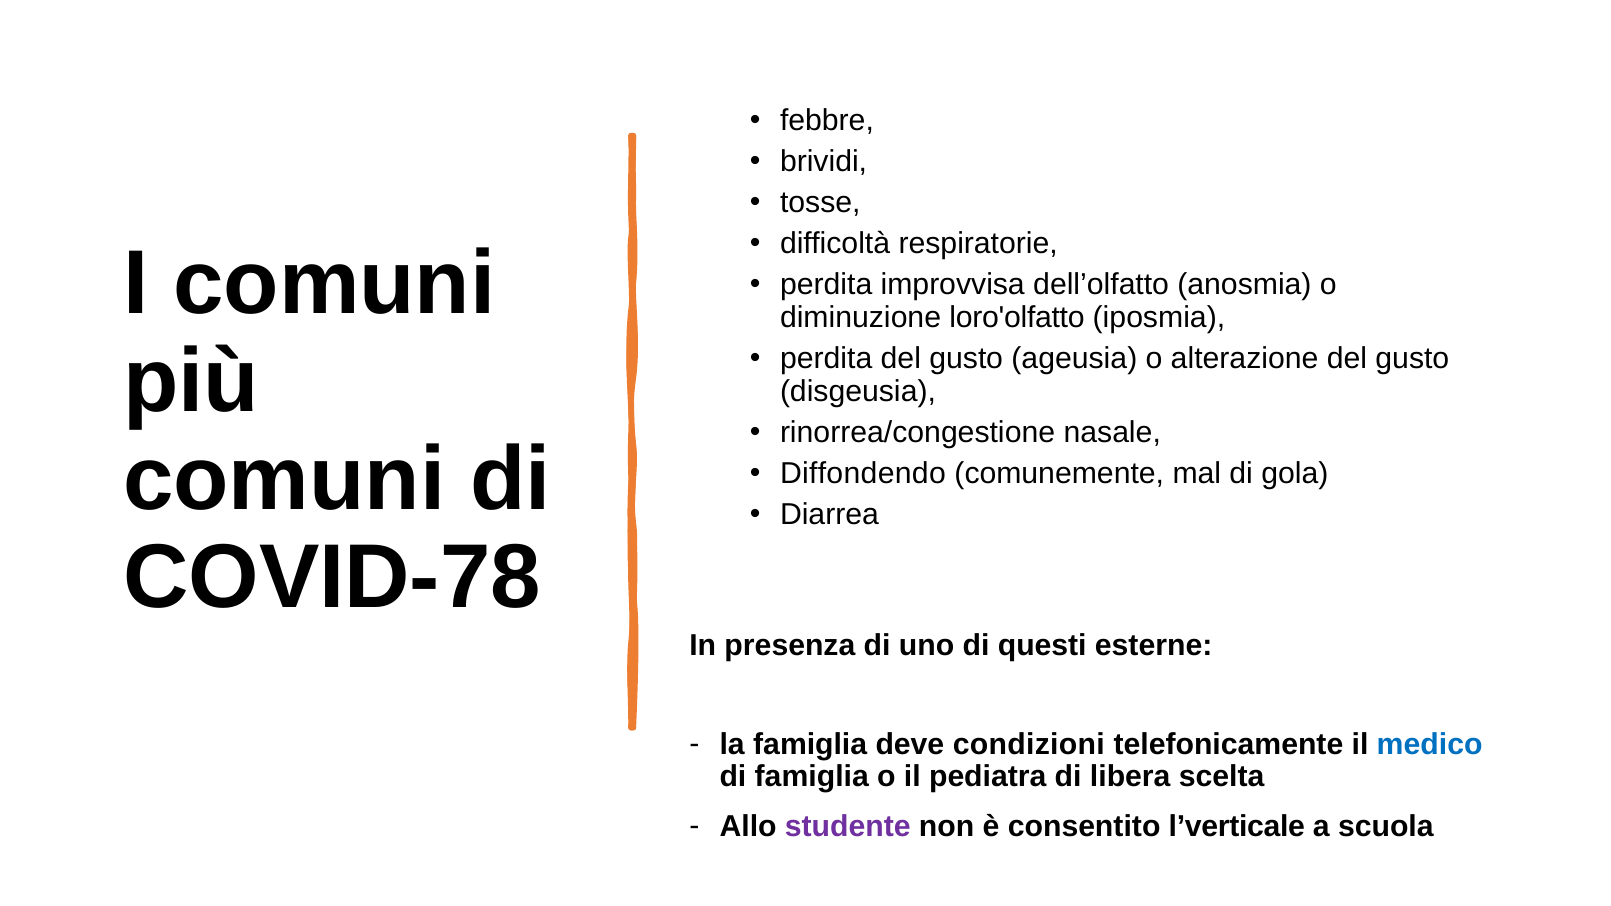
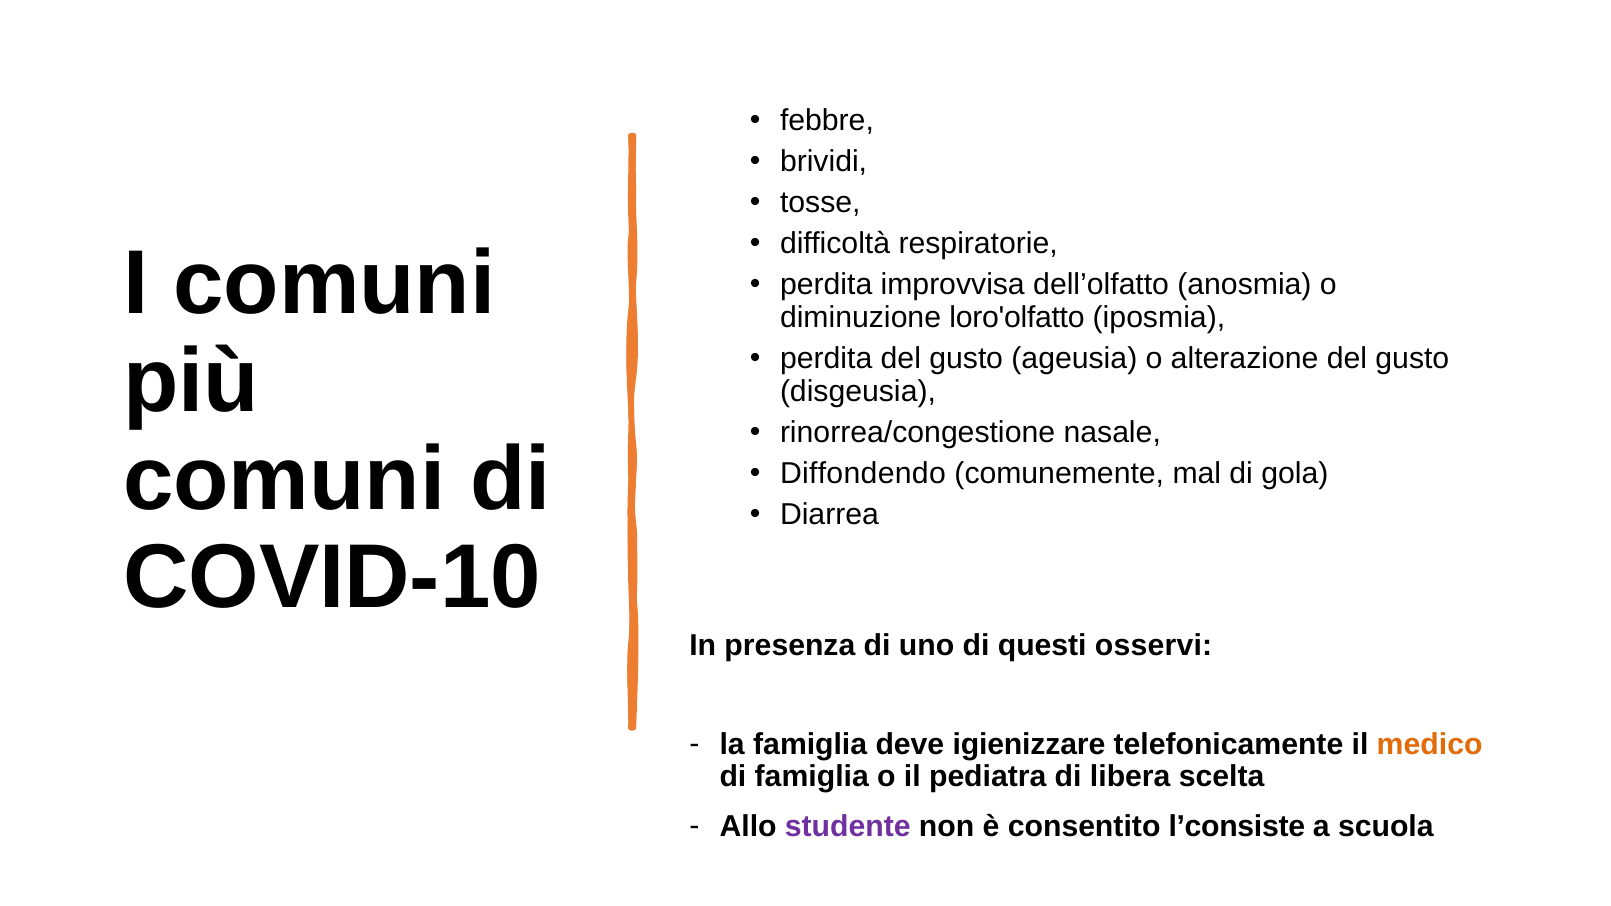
COVID-78: COVID-78 -> COVID-10 (332, 578)
esterne: esterne -> osservi (1154, 646)
condizioni: condizioni -> igienizzare (1029, 744)
medico colour: blue -> orange (1430, 744)
l’verticale: l’verticale -> l’consiste (1237, 827)
